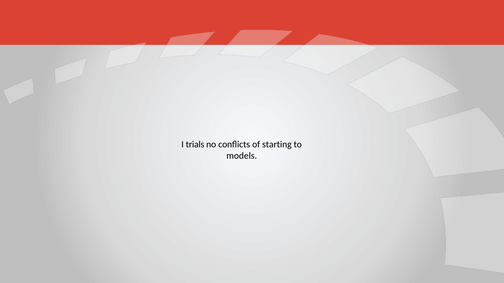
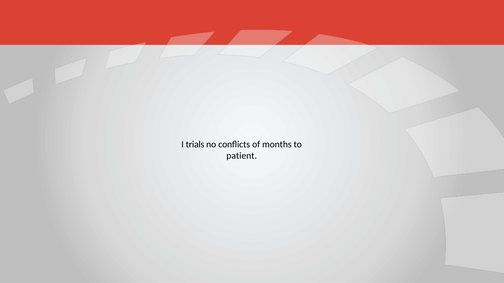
starting: starting -> months (277, 145)
models: models -> patient (242, 156)
